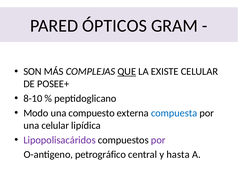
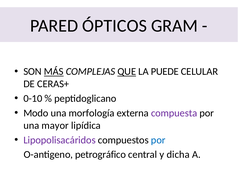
MÁS underline: none -> present (54, 72)
EXISTE: EXISTE -> PUEDE (165, 72)
POSEE+: POSEE+ -> CERAS+ (53, 84)
8-10: 8-10 -> 0-10 (33, 99)
compuesto: compuesto -> morfología (92, 113)
compuesta colour: blue -> purple (174, 113)
una celular: celular -> mayor (55, 125)
por colour: purple -> blue (158, 140)
hasta: hasta -> dicha (178, 155)
